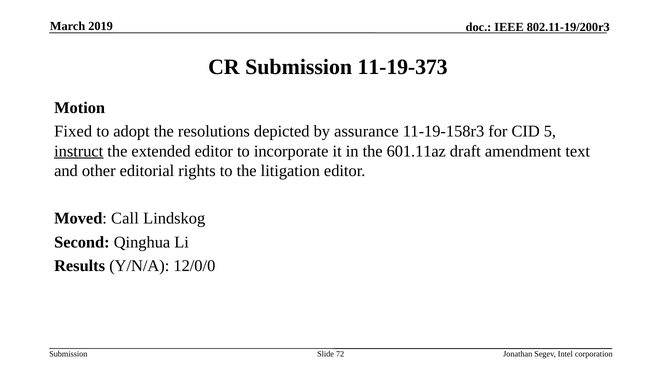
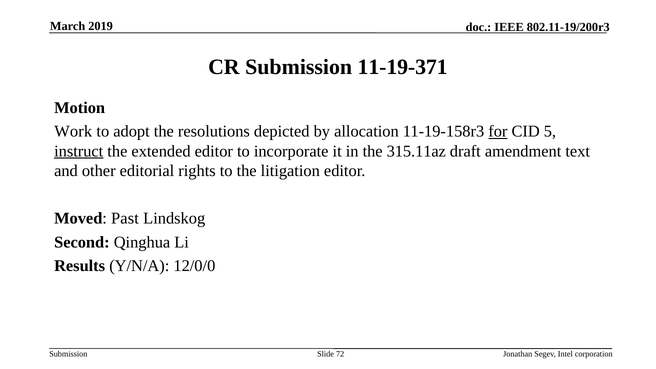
11-19-373: 11-19-373 -> 11-19-371 (403, 67)
Fixed: Fixed -> Work (73, 131)
assurance: assurance -> allocation (366, 131)
for underline: none -> present (498, 131)
601.11az: 601.11az -> 315.11az (416, 151)
Call: Call -> Past (125, 218)
